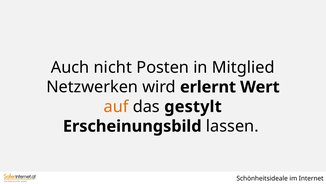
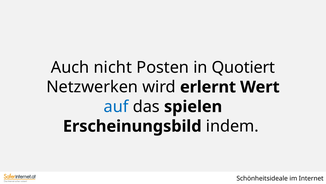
Mitglied: Mitglied -> Quotiert (243, 67)
auf colour: orange -> blue (116, 106)
gestylt: gestylt -> spielen (193, 106)
lassen: lassen -> indem (232, 126)
